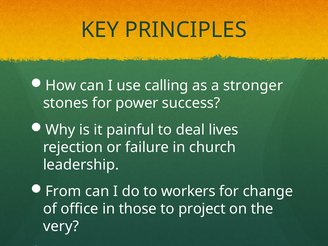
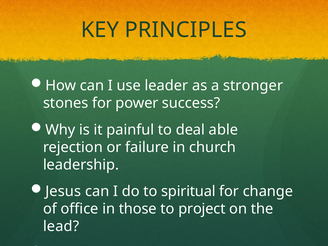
calling: calling -> leader (166, 86)
lives: lives -> able (223, 130)
From: From -> Jesus (63, 191)
workers: workers -> spiritual (188, 191)
very: very -> lead (61, 226)
